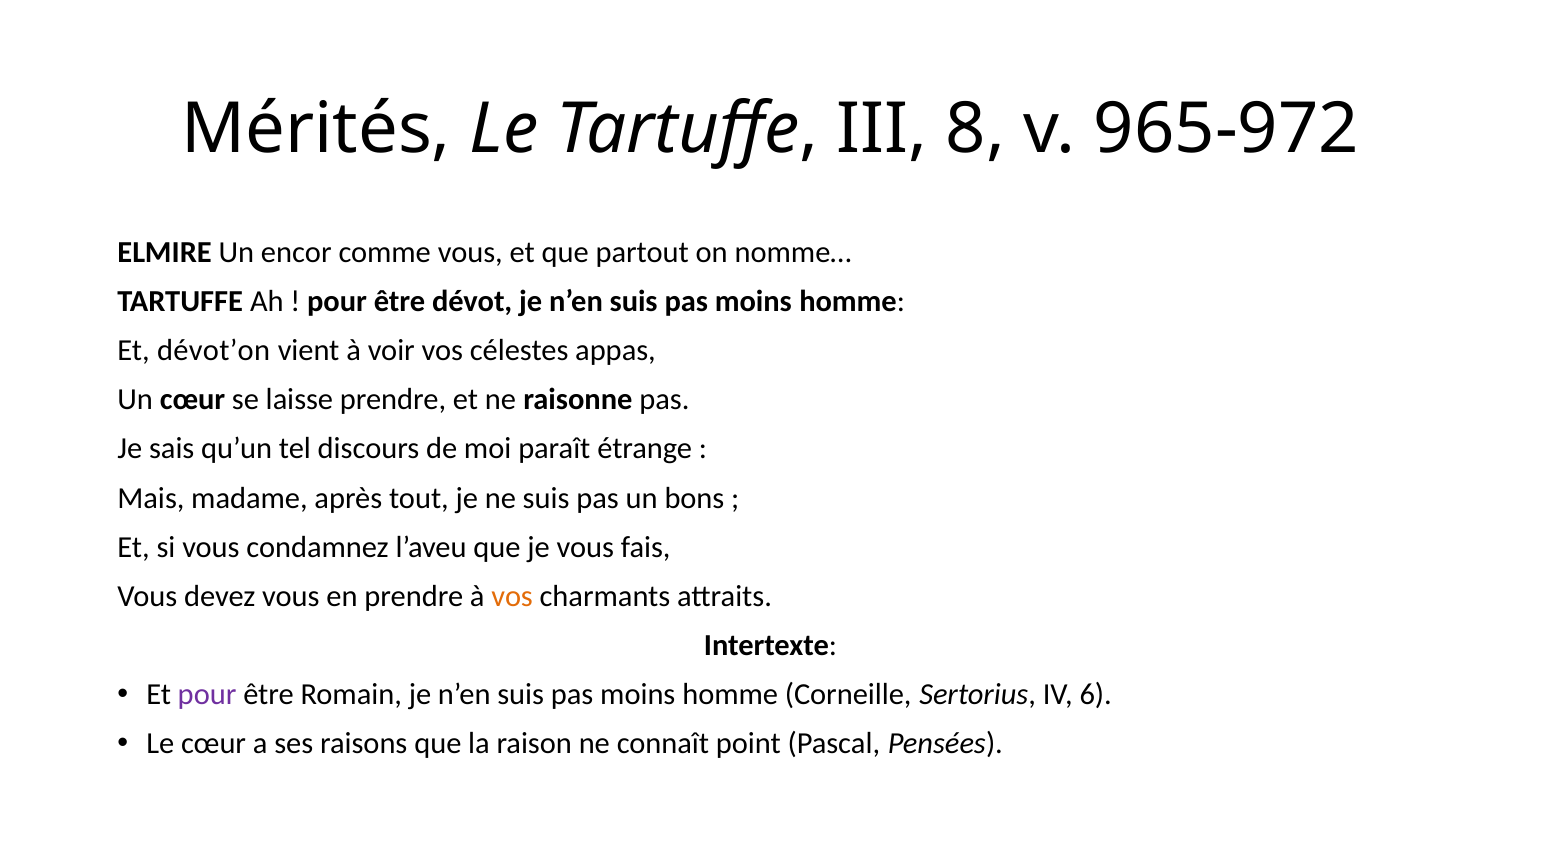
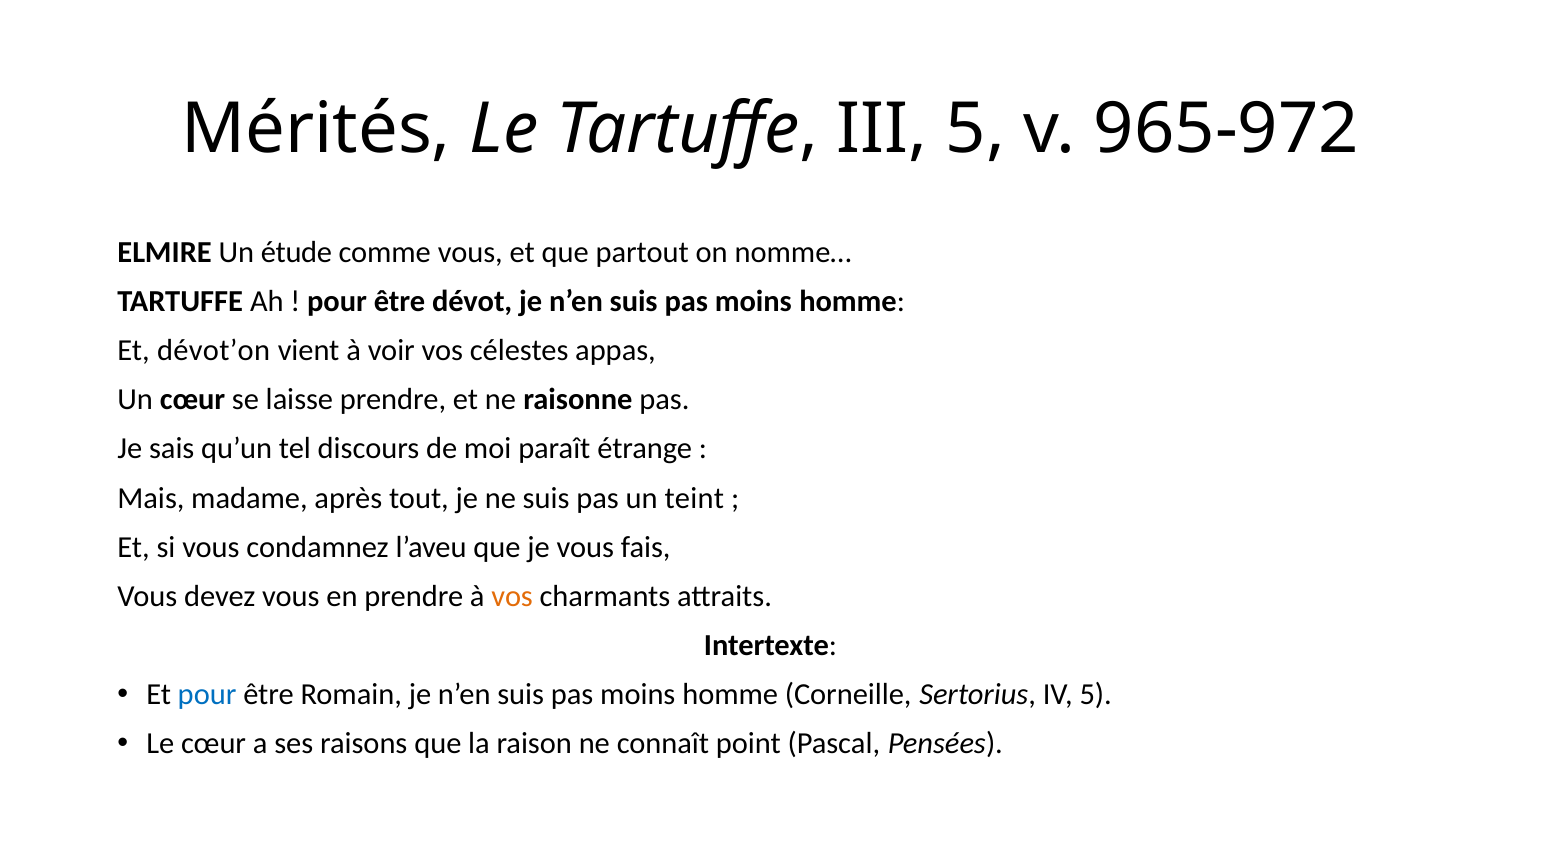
III 8: 8 -> 5 (975, 129)
encor: encor -> étude (296, 253)
bons: bons -> teint (694, 498)
pour colour: purple -> blue (207, 694)
IV 6: 6 -> 5 (1096, 694)
